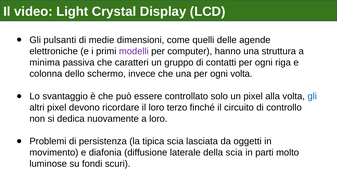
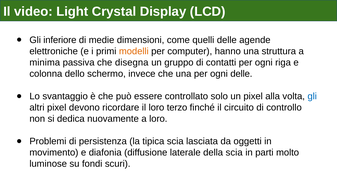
pulsanti: pulsanti -> inferiore (60, 40)
modelli colour: purple -> orange (134, 51)
caratteri: caratteri -> disegna (132, 62)
ogni volta: volta -> delle (241, 74)
